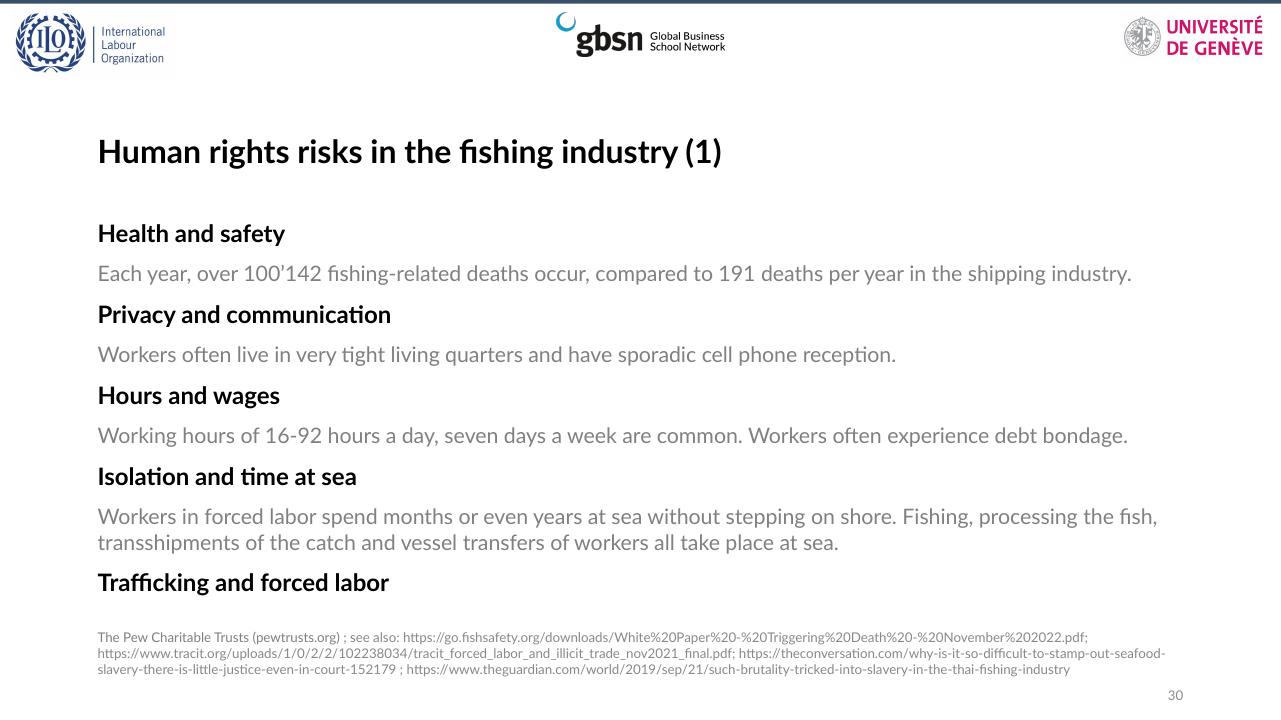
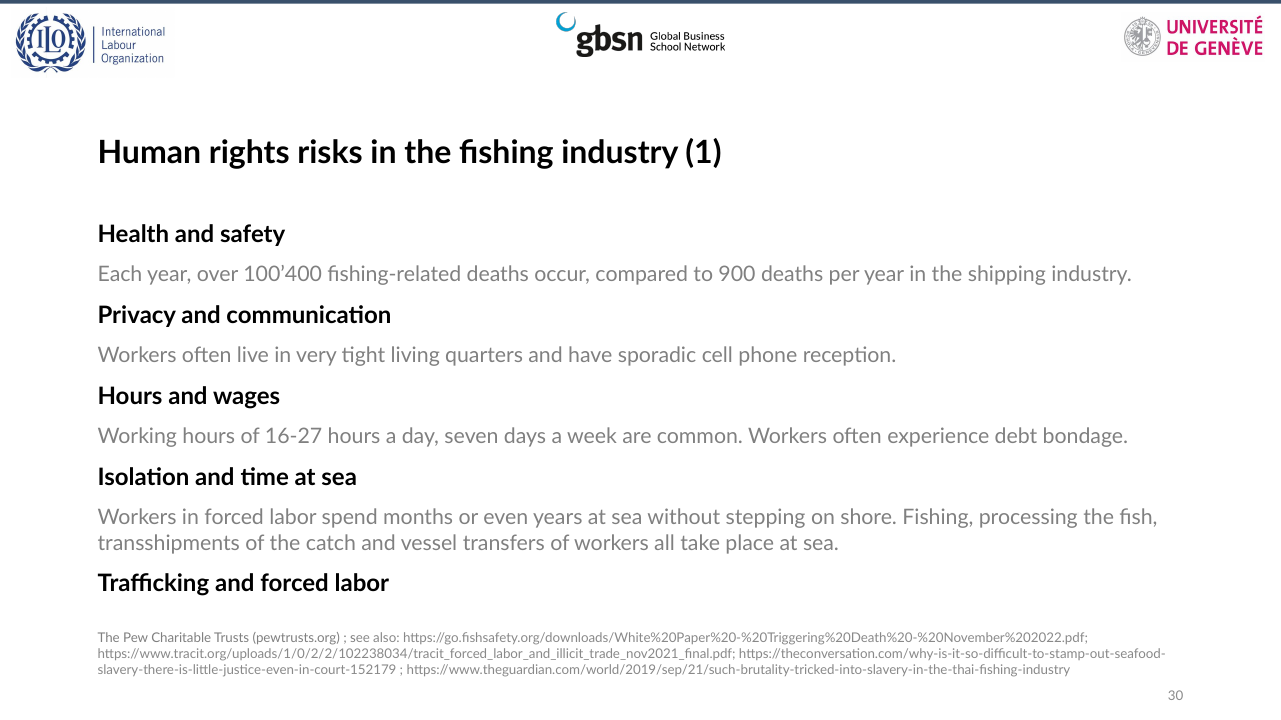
100’142: 100’142 -> 100’400 (283, 275)
191: 191 -> 900 (737, 275)
16-92: 16-92 -> 16-27 (294, 437)
